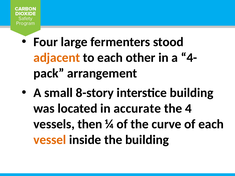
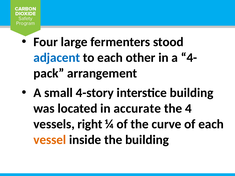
adjacent colour: orange -> blue (57, 58)
8-story: 8-story -> 4-story (95, 93)
then: then -> right (90, 124)
